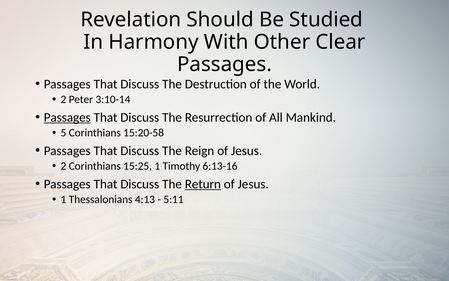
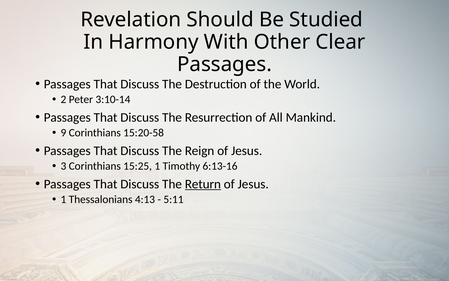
Passages underline: present -> none (67, 117)
5: 5 -> 9 (63, 133)
2: 2 -> 3 (63, 166)
